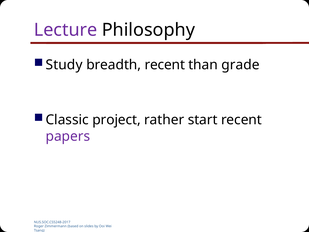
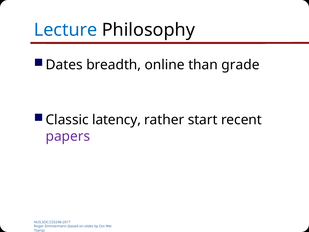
Lecture colour: purple -> blue (66, 30)
Study: Study -> Dates (64, 65)
breadth recent: recent -> online (165, 65)
project: project -> latency (117, 120)
